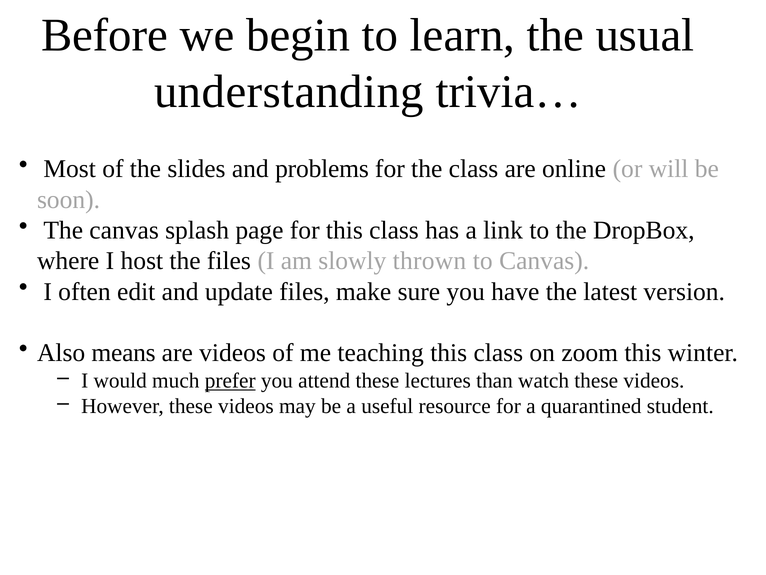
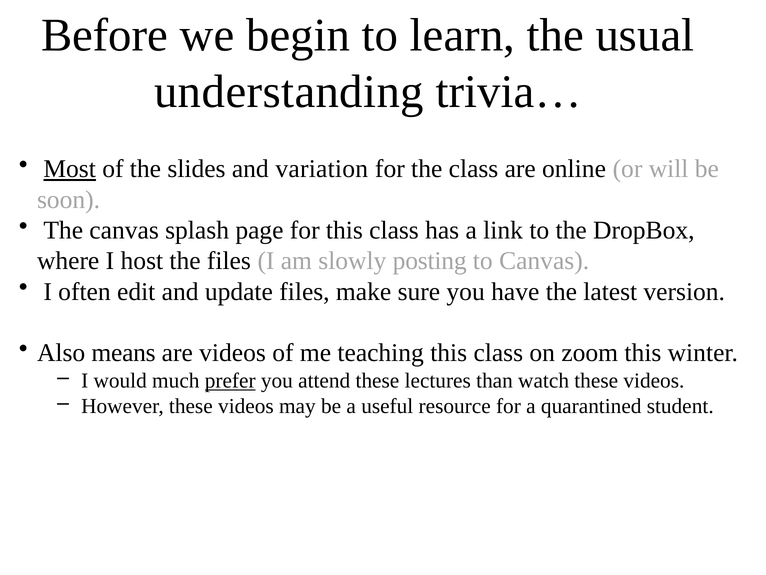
Most underline: none -> present (70, 169)
problems: problems -> variation (322, 169)
thrown: thrown -> posting (430, 261)
